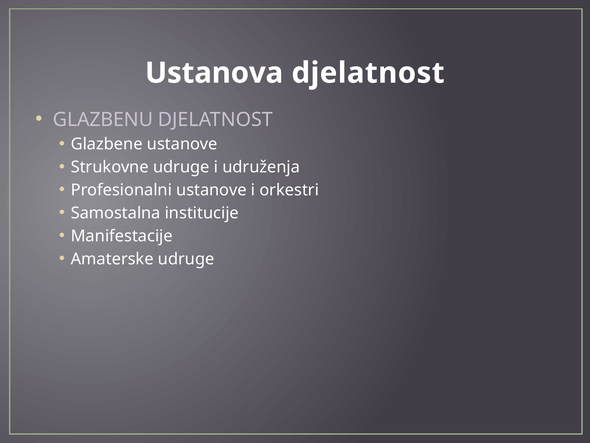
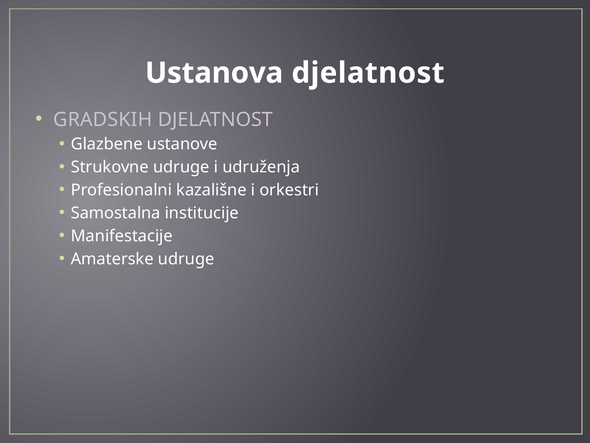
GLAZBENU: GLAZBENU -> GRADSKIH (103, 119)
Profesionalni ustanove: ustanove -> kazališne (211, 190)
